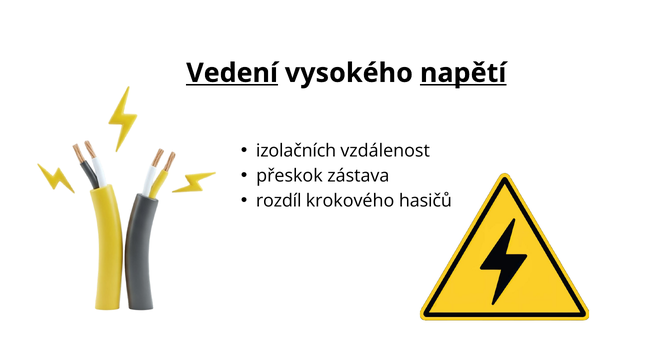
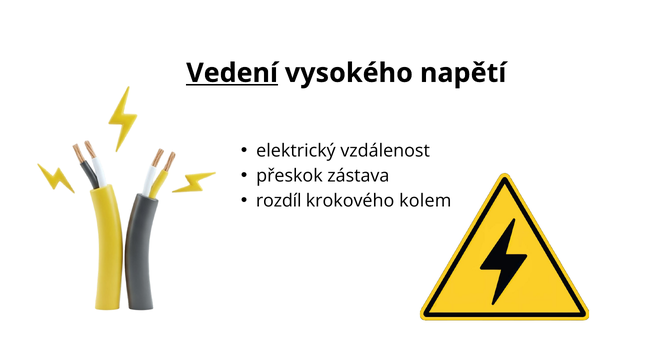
napětí underline: present -> none (463, 73)
izolačních: izolačních -> elektrický (296, 151)
hasičů: hasičů -> kolem (425, 201)
